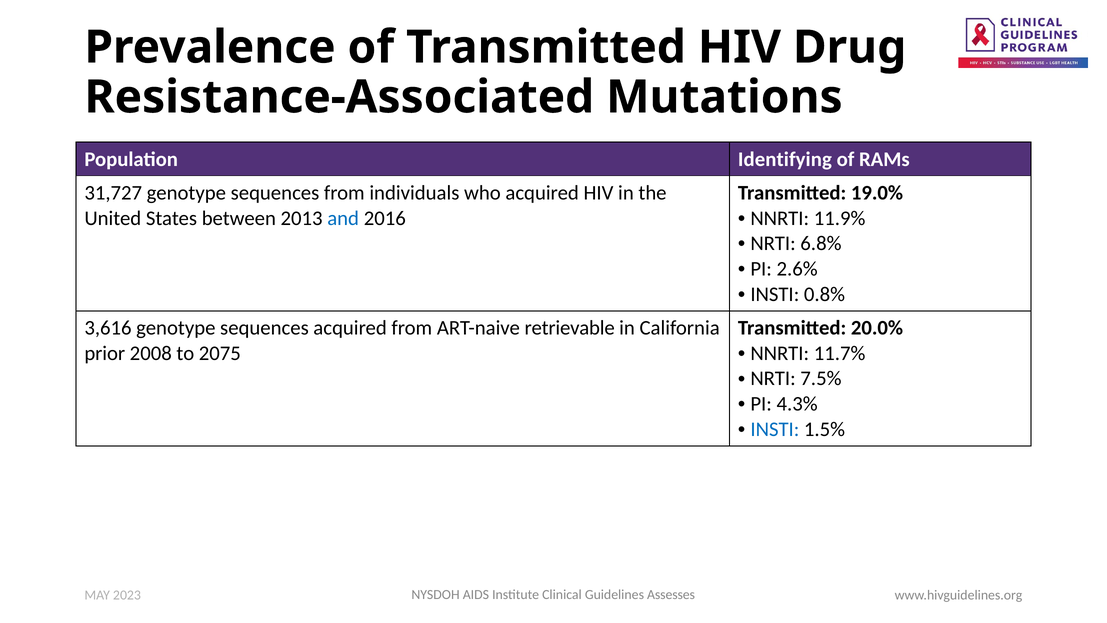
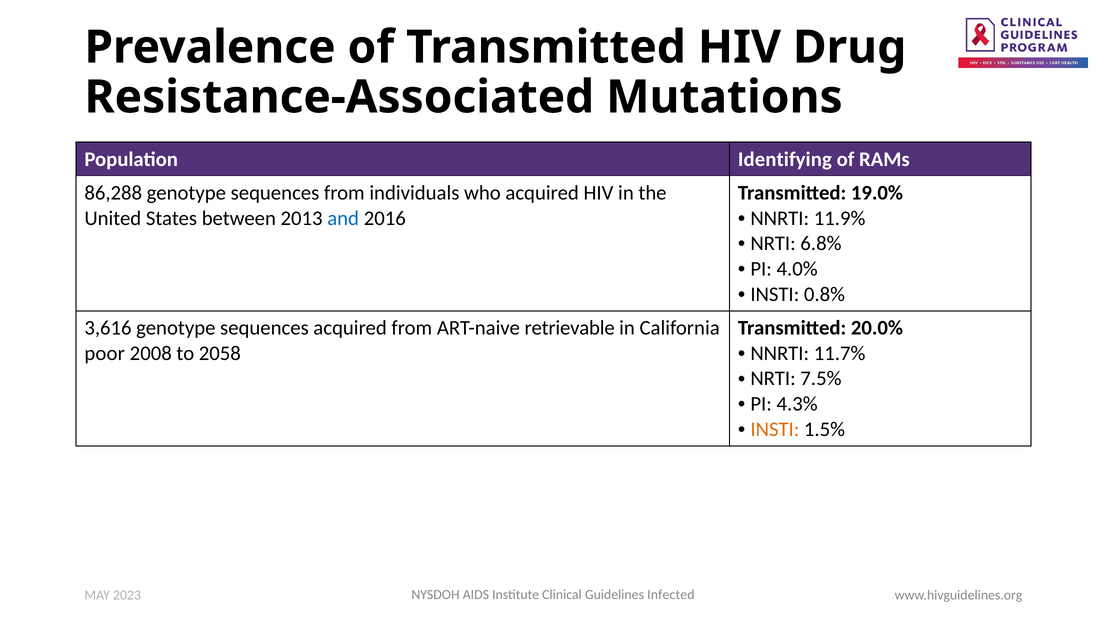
31,727: 31,727 -> 86,288 (113, 193)
2.6%: 2.6% -> 4.0% (797, 269)
prior: prior -> poor (105, 353)
2075: 2075 -> 2058 (220, 353)
INSTI colour: blue -> orange (775, 429)
Assesses: Assesses -> Infected (671, 595)
